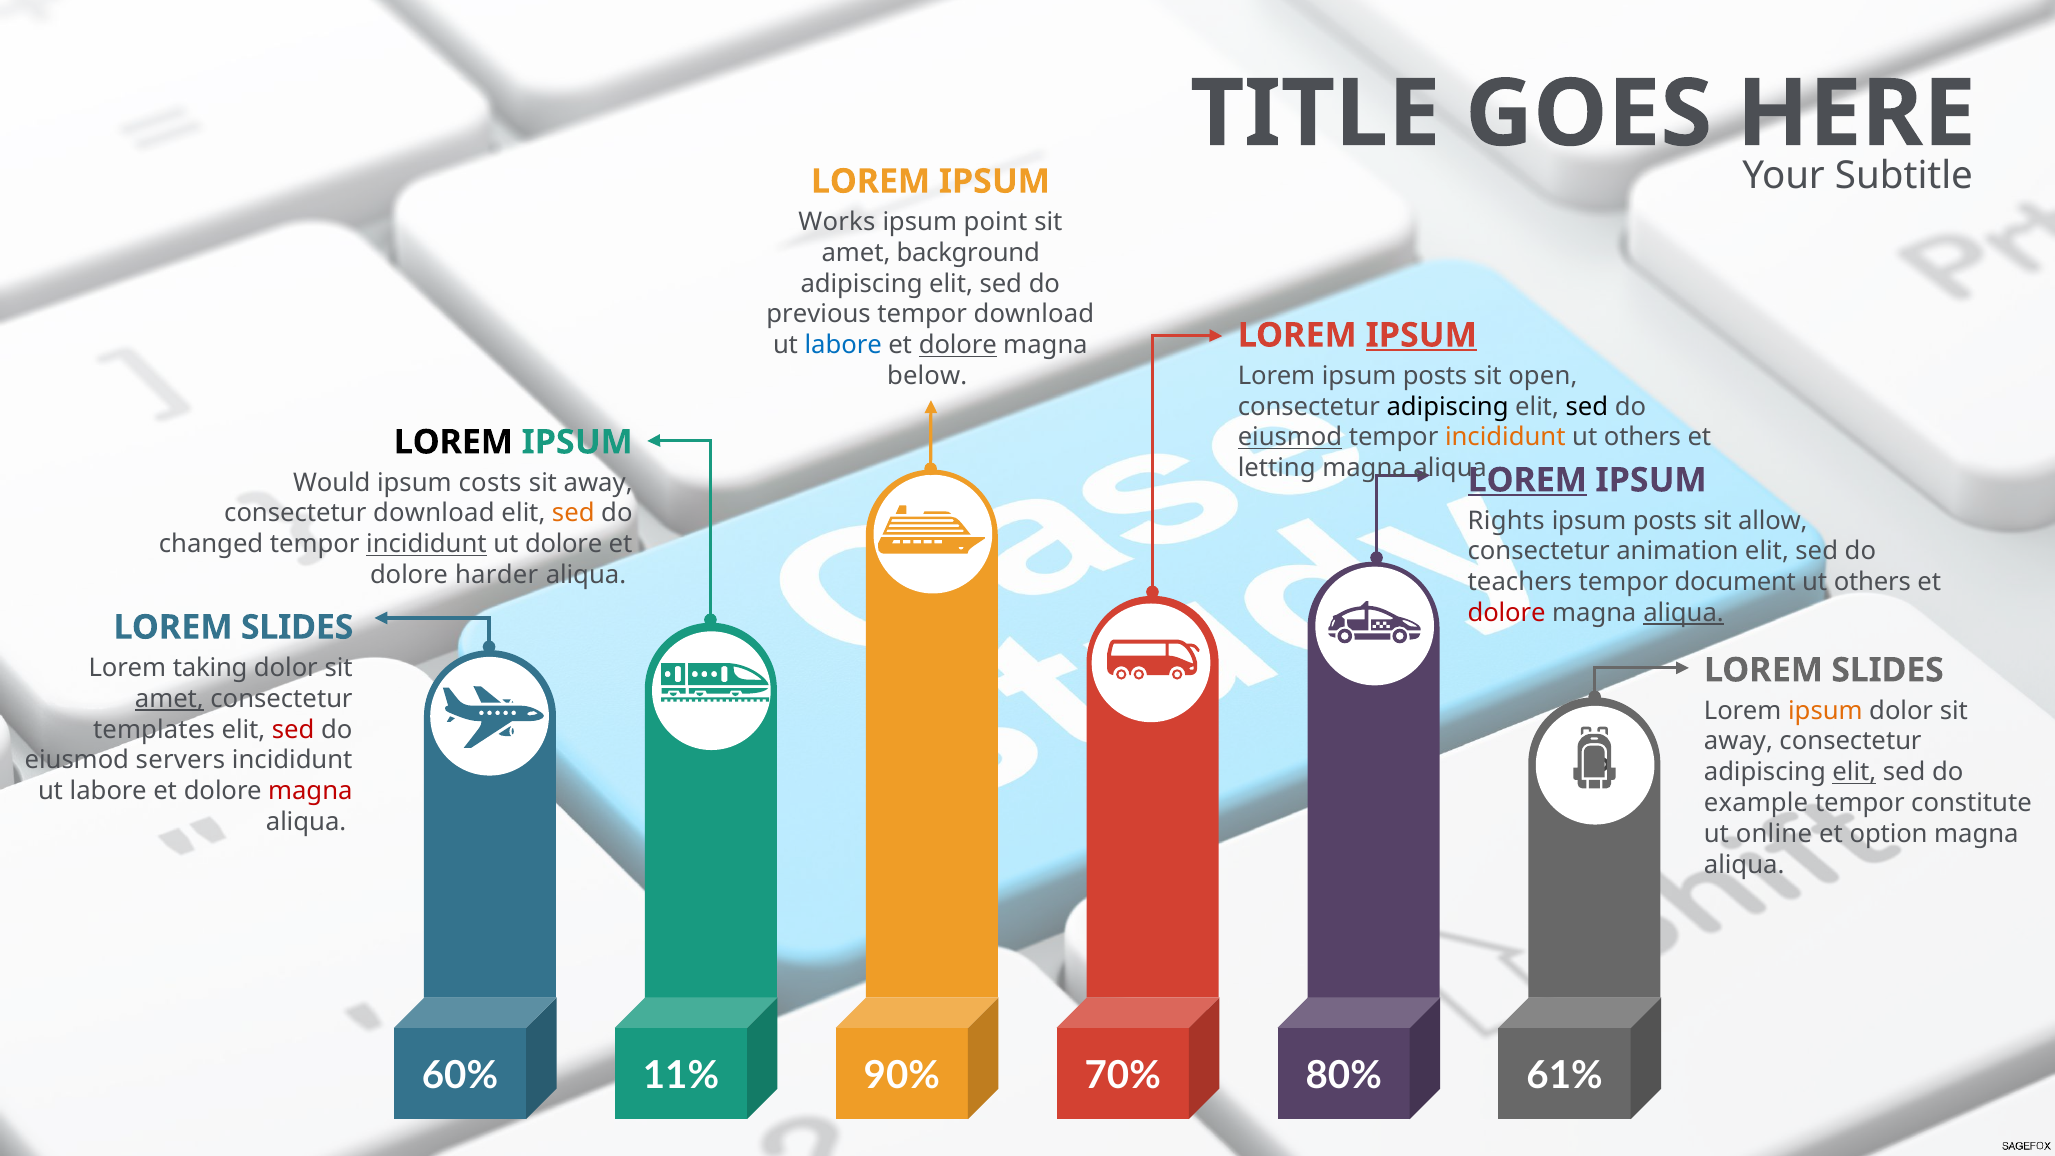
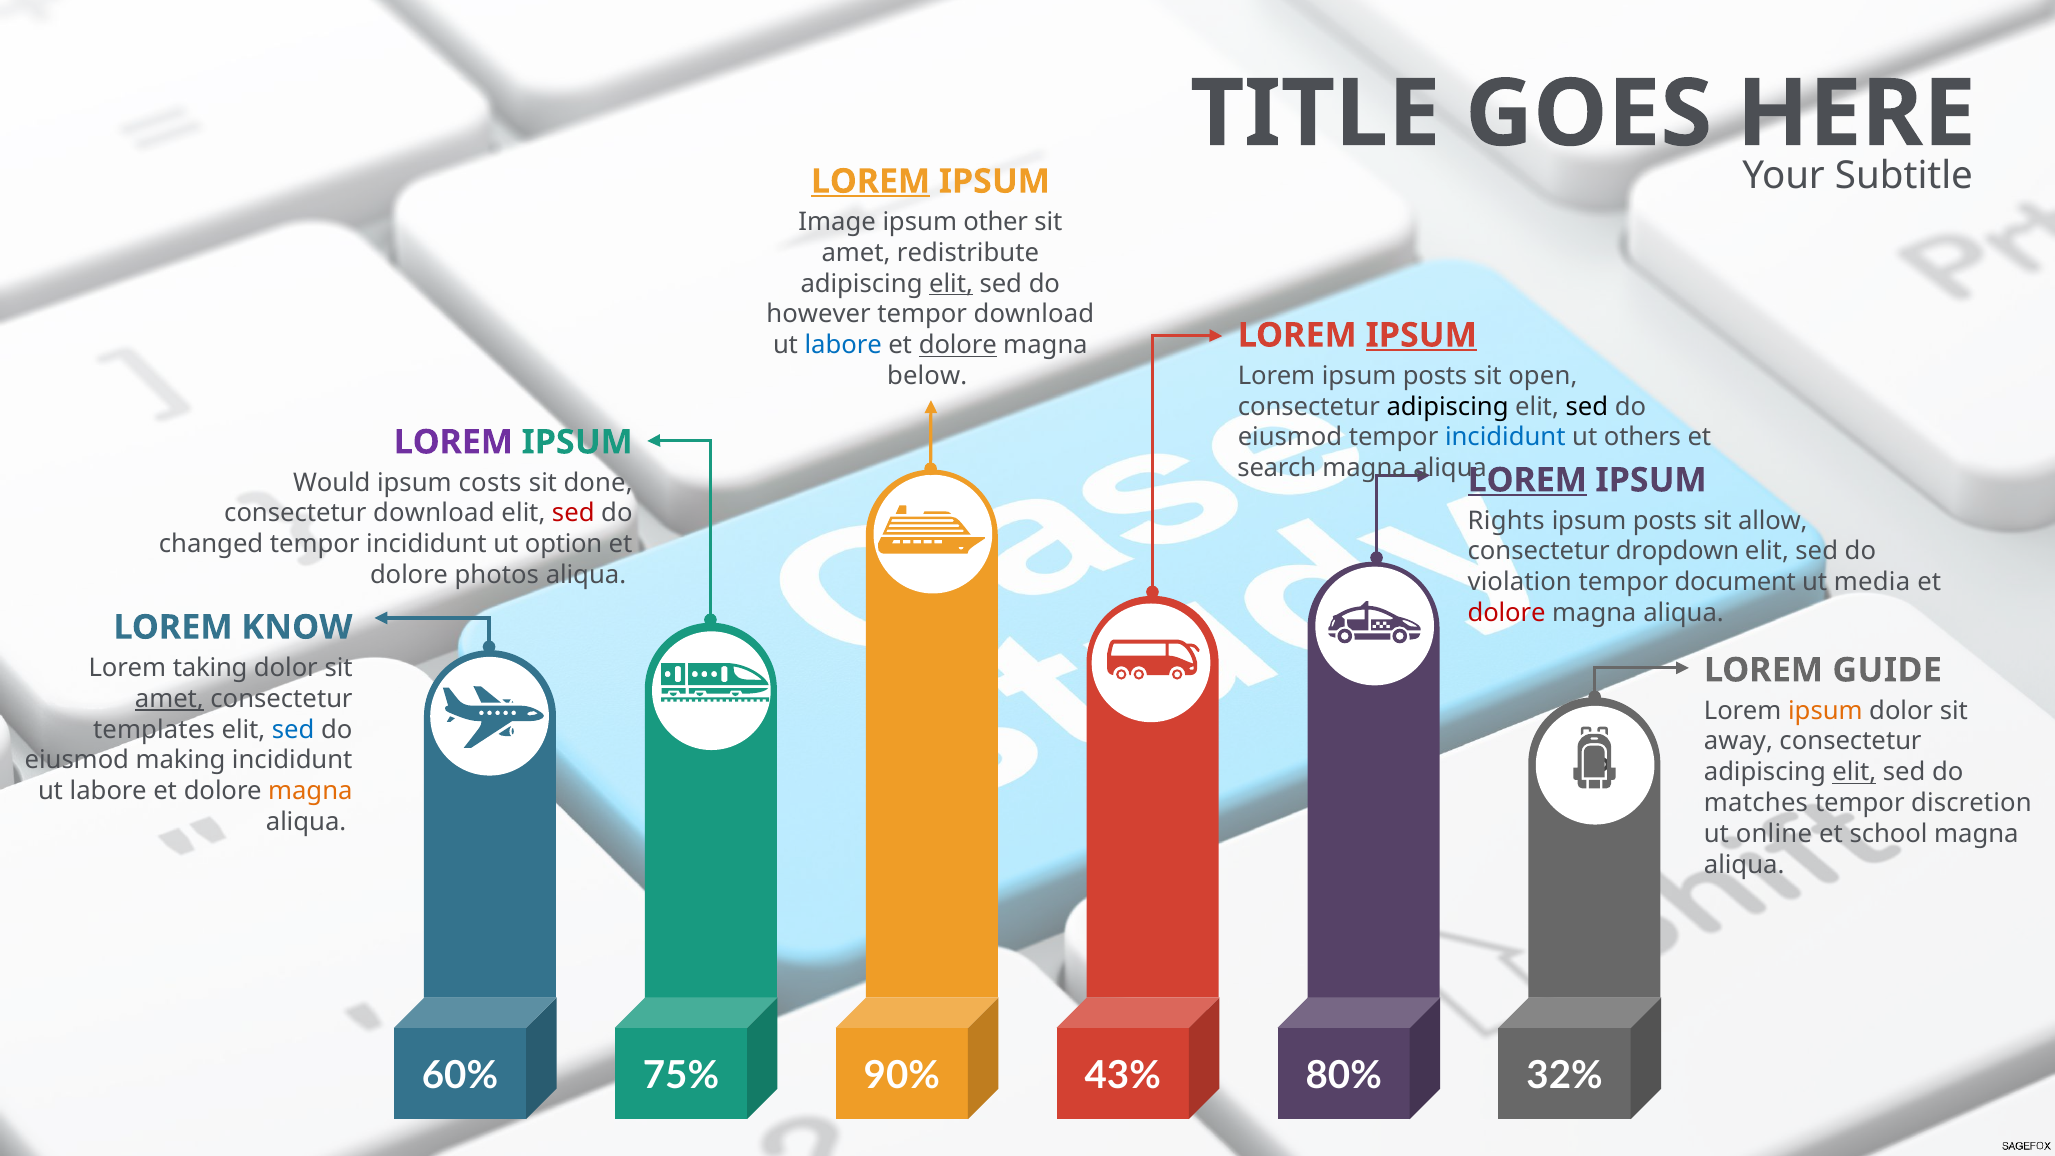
LOREM underline: none -> present (871, 181)
Works: Works -> Image (837, 222)
point: point -> other (996, 222)
background: background -> redistribute (968, 253)
elit underline: none -> present (951, 284)
previous: previous -> however (819, 314)
eiusmod underline: present -> none (1290, 437)
incididunt colour: orange -> blue (1505, 437)
LOREM colour: black -> purple (453, 442)
letting: letting -> search (1277, 468)
away: away -> done (598, 483)
sed colour: orange -> red (573, 513)
incididunt underline: present -> none (426, 544)
ut dolore: dolore -> option (564, 544)
animation: animation -> dropdown (1678, 551)
harder: harder -> photos (497, 575)
teachers: teachers -> violation (1520, 582)
others: others -> media (1872, 582)
aliqua underline: present -> none (1684, 613)
SLIDES: SLIDES -> KNOW (297, 627)
SLIDES: SLIDES -> GUIDE (1887, 670)
sed colour: red -> blue (293, 730)
servers: servers -> making (181, 760)
magna colour: red -> orange (310, 791)
example: example -> matches (1756, 803)
constitute: constitute -> discretion (1971, 803)
option: option -> school (1889, 834)
11%: 11% -> 75% (681, 1076)
70%: 70% -> 43% (1123, 1076)
61%: 61% -> 32% (1565, 1076)
